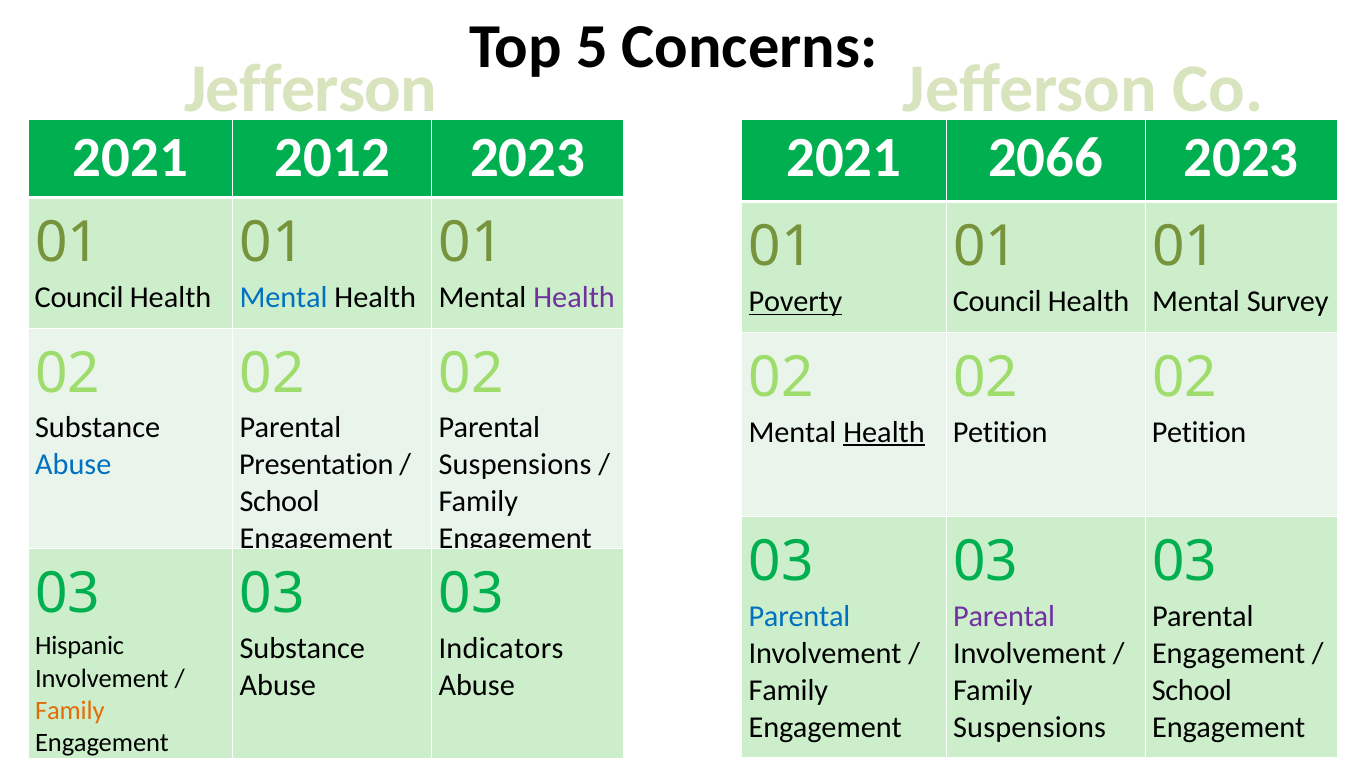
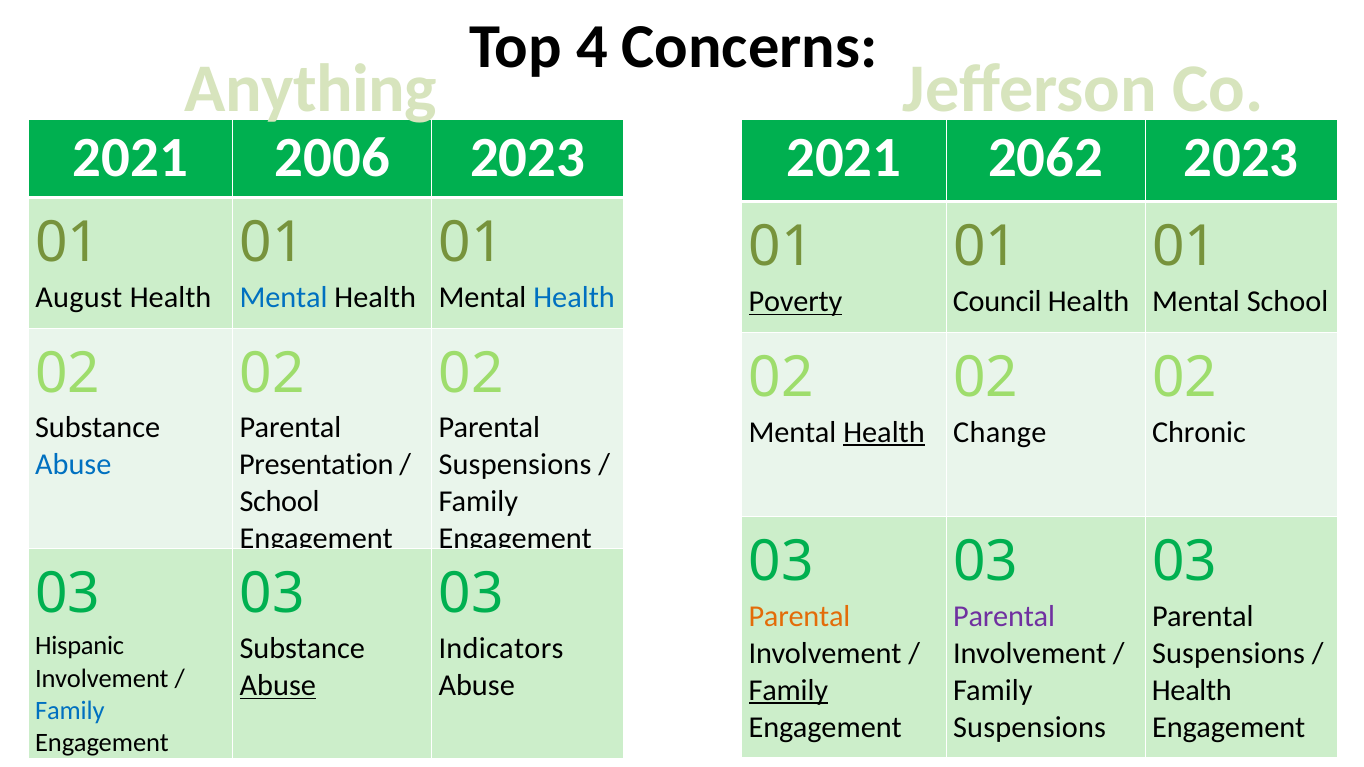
5: 5 -> 4 (592, 47)
Jefferson: Jefferson -> Anything (311, 89)
2012: 2012 -> 2006 (332, 158)
2066: 2066 -> 2062 (1046, 158)
Council: Council -> August (79, 297)
Health colour: purple -> blue (574, 297)
Mental Survey: Survey -> School (1288, 302)
Petition: Petition -> Change (1000, 432)
Petition: Petition -> Chronic (1199, 432)
Parental colour: blue -> orange (799, 616)
Engagement: Engagement -> Suspensions (1228, 653)
Abuse underline: none -> present (278, 686)
Family underline: none -> present (788, 691)
School: School -> Health (1192, 691)
Family colour: orange -> blue (70, 711)
